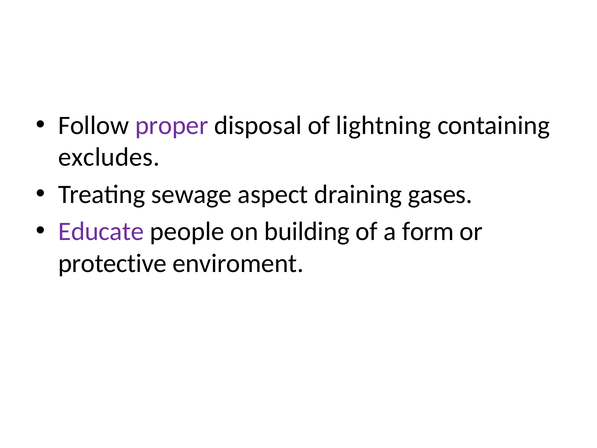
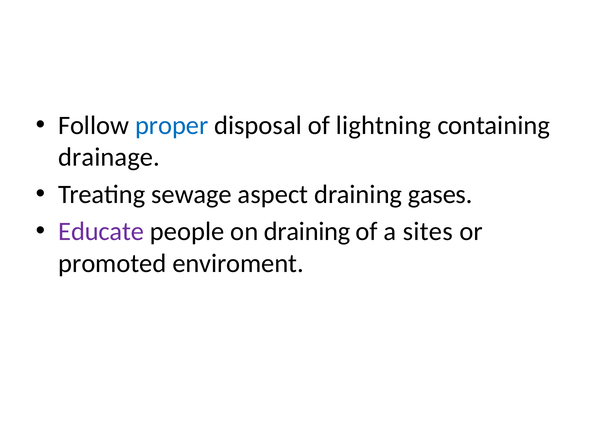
proper colour: purple -> blue (172, 125)
excludes: excludes -> drainage (109, 157)
on building: building -> draining (307, 231)
form: form -> sites (428, 231)
protective: protective -> promoted (112, 263)
